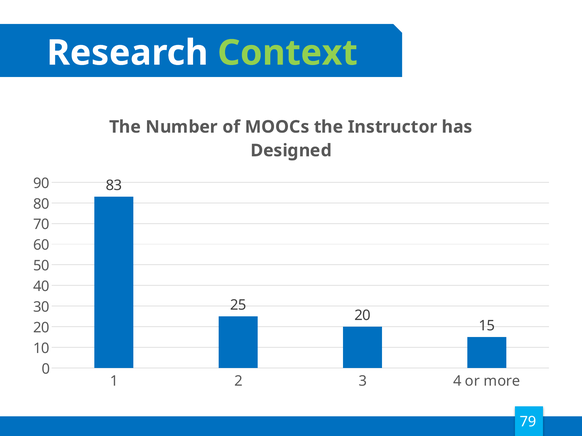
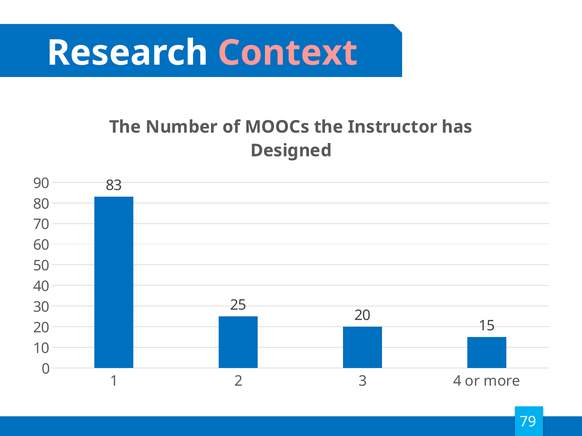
Context colour: light green -> pink (288, 53)
